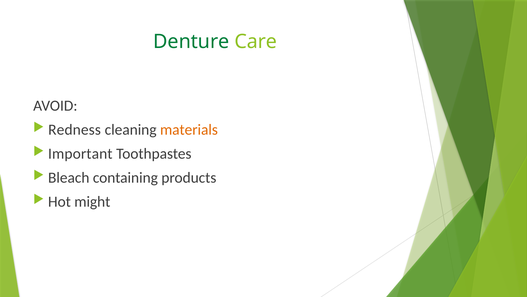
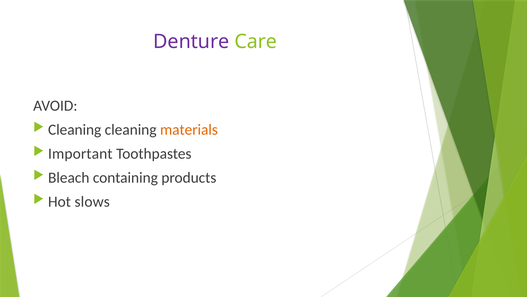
Denture colour: green -> purple (191, 42)
Redness: Redness -> Cleaning (75, 130)
might: might -> slows (92, 201)
